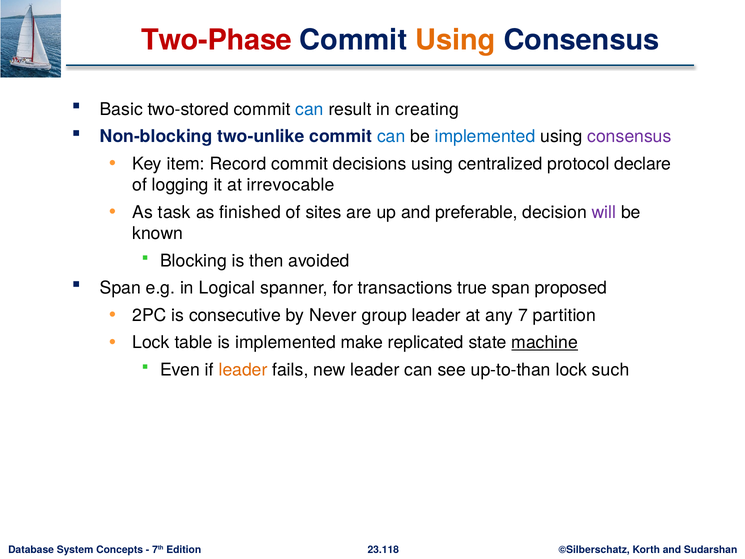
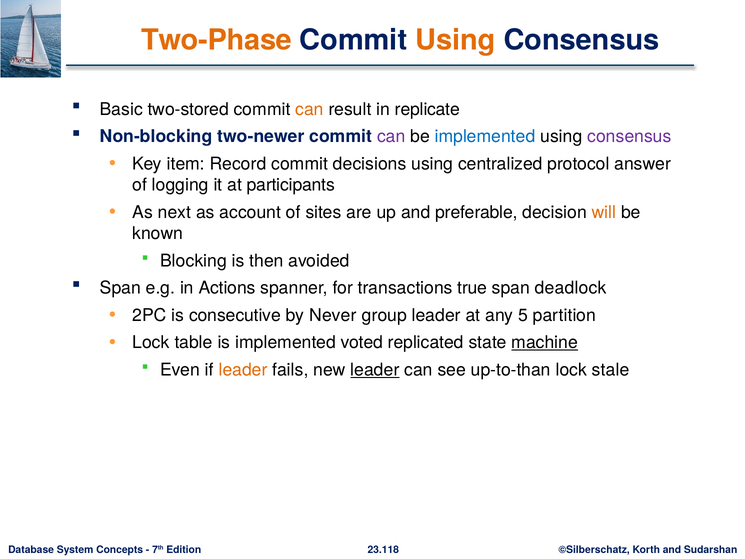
Two-Phase colour: red -> orange (217, 40)
can colour: blue -> orange (310, 109)
creating: creating -> replicate (427, 109)
two-unlike: two-unlike -> two-newer (261, 137)
can colour: blue -> purple (391, 137)
declare: declare -> answer (643, 164)
irrevocable: irrevocable -> participants (291, 185)
task: task -> next (174, 212)
finished: finished -> account (250, 212)
will colour: purple -> orange (604, 212)
Logical: Logical -> Actions (227, 288)
proposed: proposed -> deadlock (571, 288)
7: 7 -> 5 (523, 315)
make: make -> voted (362, 342)
leader underline: none -> present (375, 370)
such: such -> stale (611, 370)
